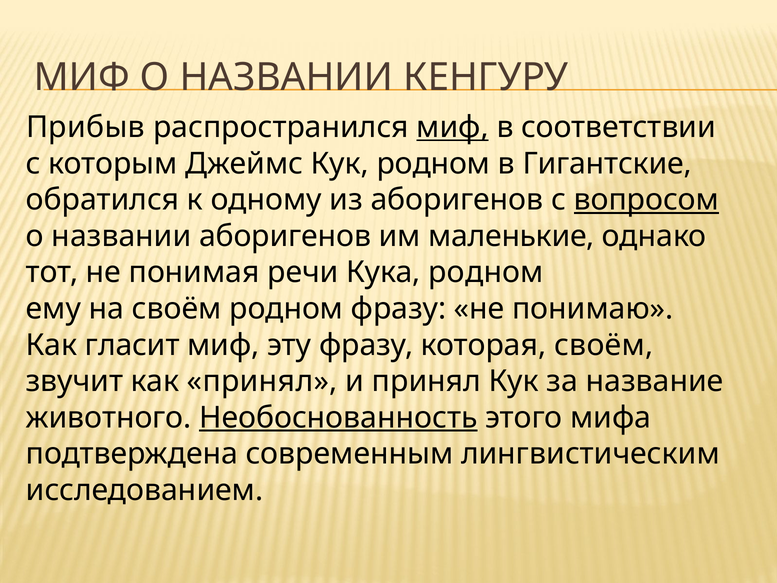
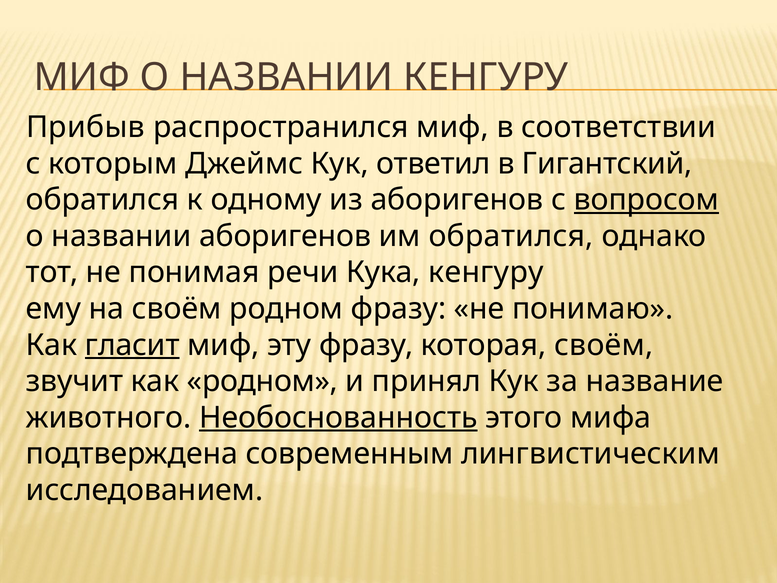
миф underline: present -> none (453, 127)
Кук родном: родном -> ответил (433, 164)
Гигантские: Гигантские -> Гигантский (607, 164)
им маленькие: маленькие -> обратился (511, 236)
Кука родном: родном -> кенгуру (486, 272)
гласит underline: none -> present (132, 345)
как принял: принял -> родном (262, 381)
